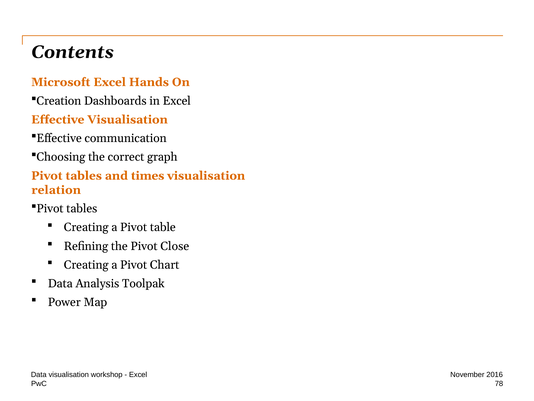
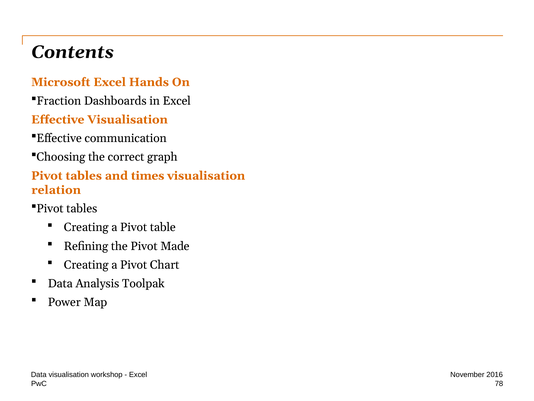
Creation: Creation -> Fraction (59, 101)
Close: Close -> Made (175, 246)
